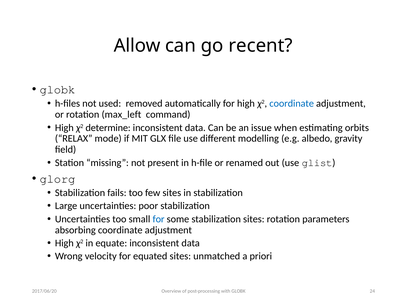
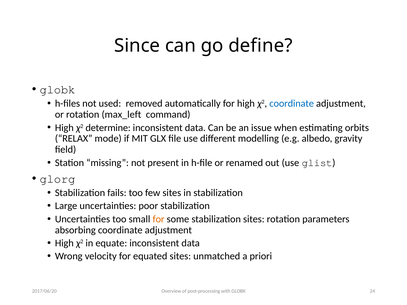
Allow: Allow -> Since (137, 46)
recent: recent -> define (260, 46)
for colour: blue -> orange (159, 219)
